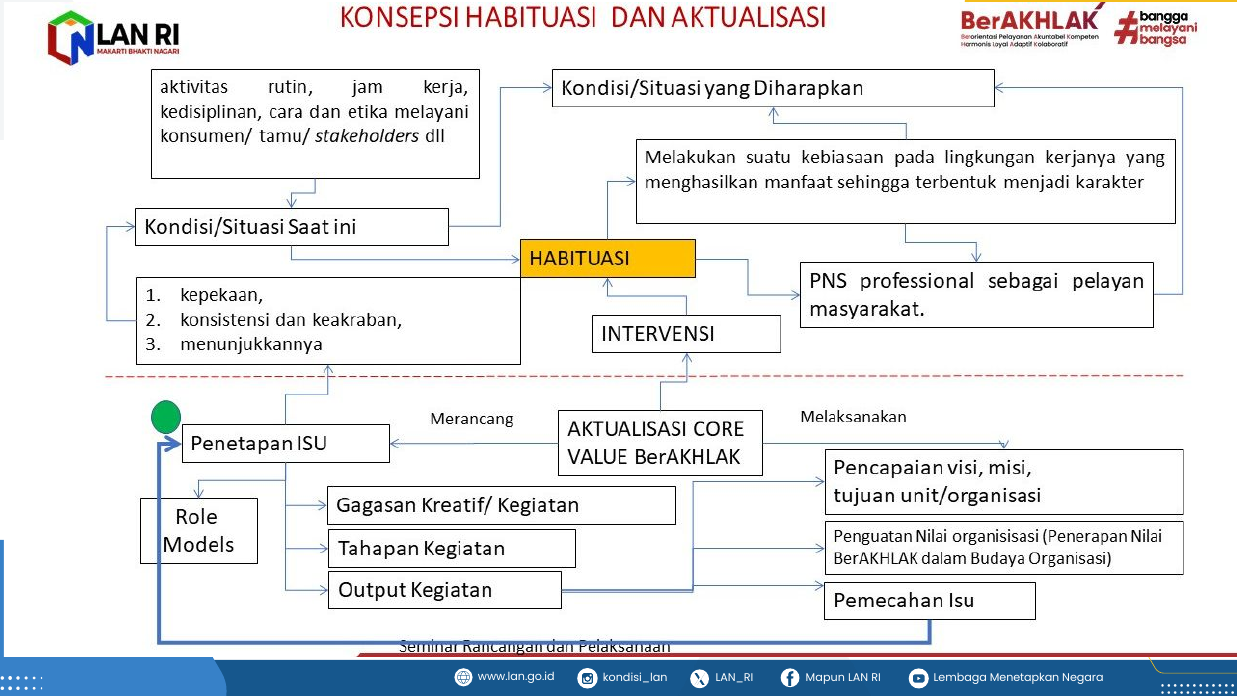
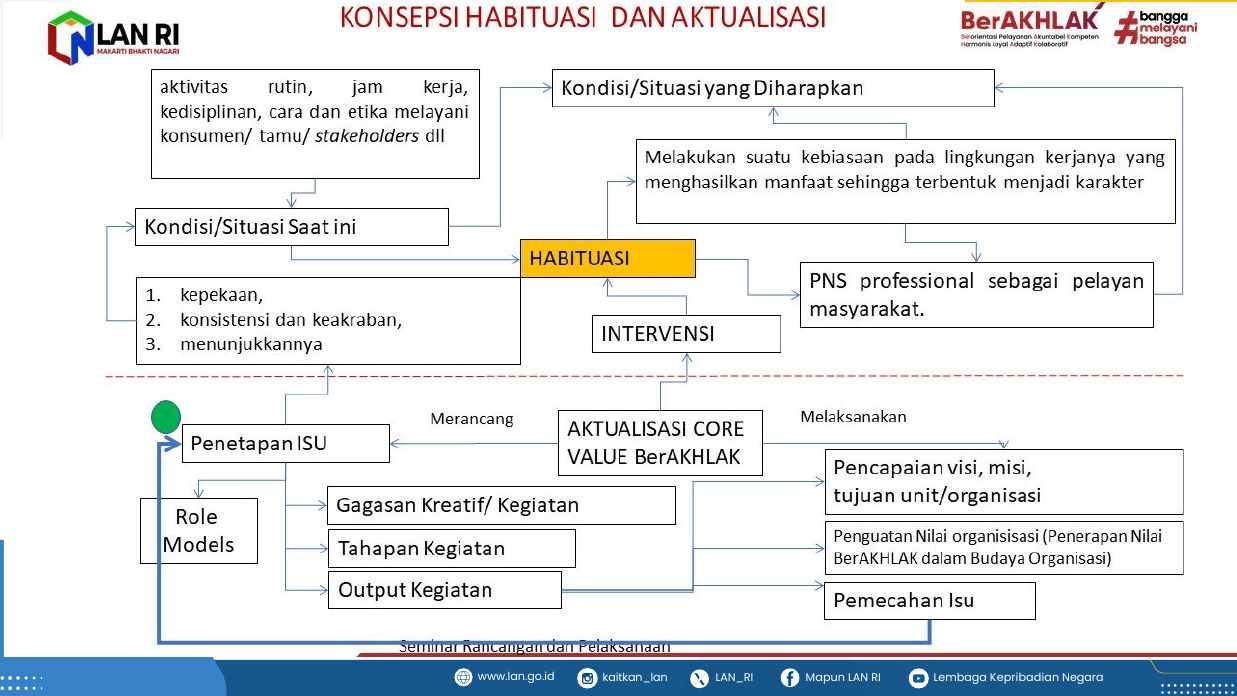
Menetapkan: Menetapkan -> Kepribadian (1025, 677)
kondisi_lan: kondisi_lan -> kaitkan_lan (635, 677)
